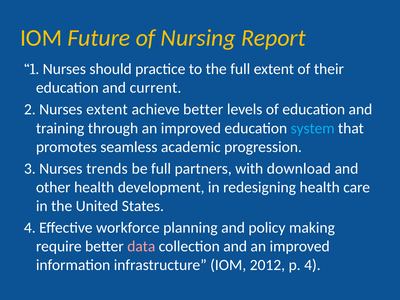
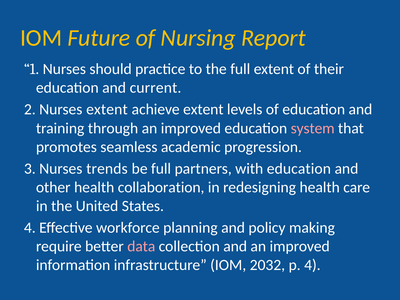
achieve better: better -> extent (203, 110)
system colour: light blue -> pink (313, 128)
with download: download -> education (299, 169)
development: development -> collaboration (161, 187)
2012: 2012 -> 2032 (267, 265)
